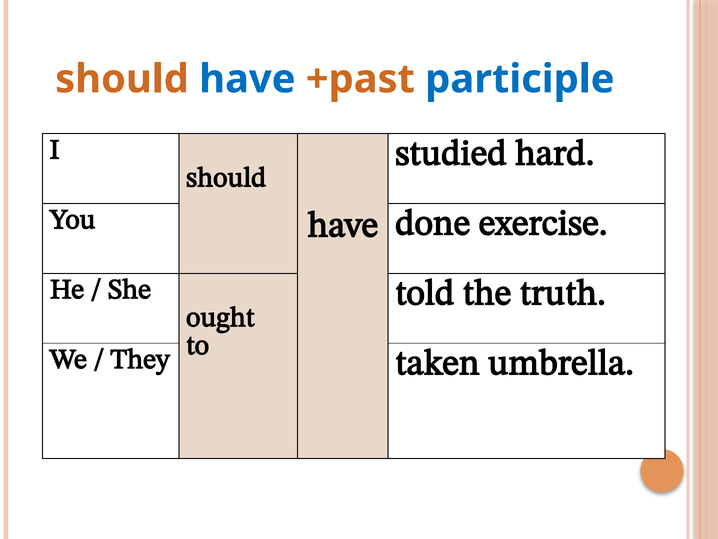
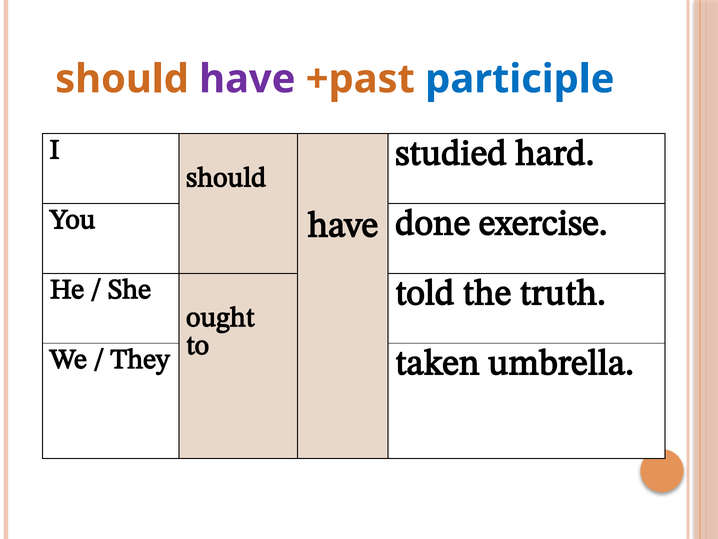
have colour: blue -> purple (247, 79)
